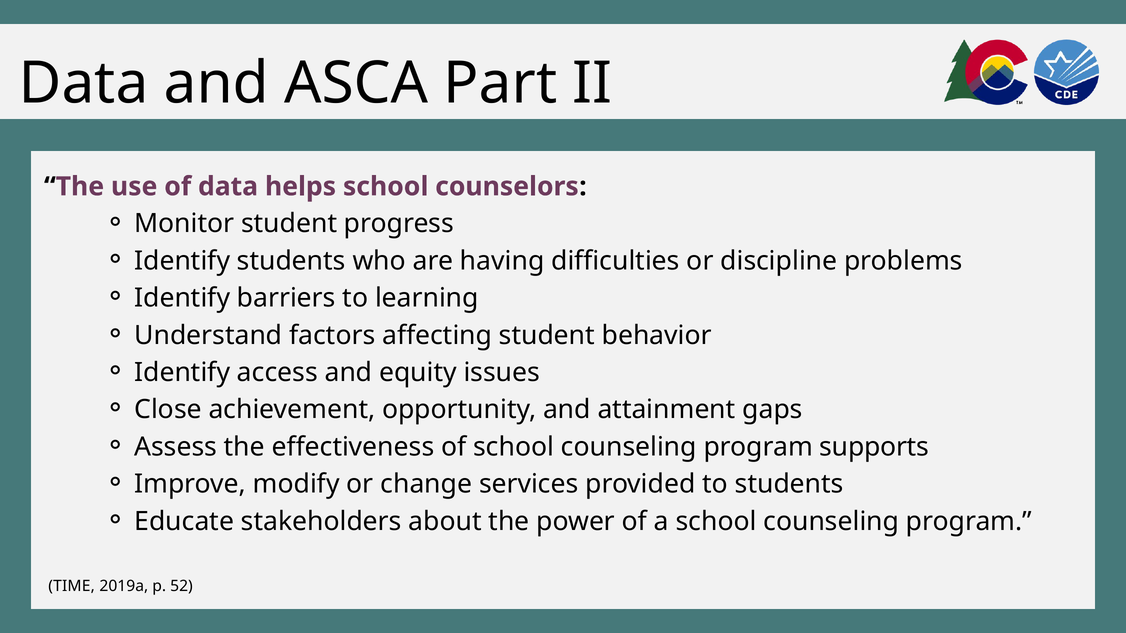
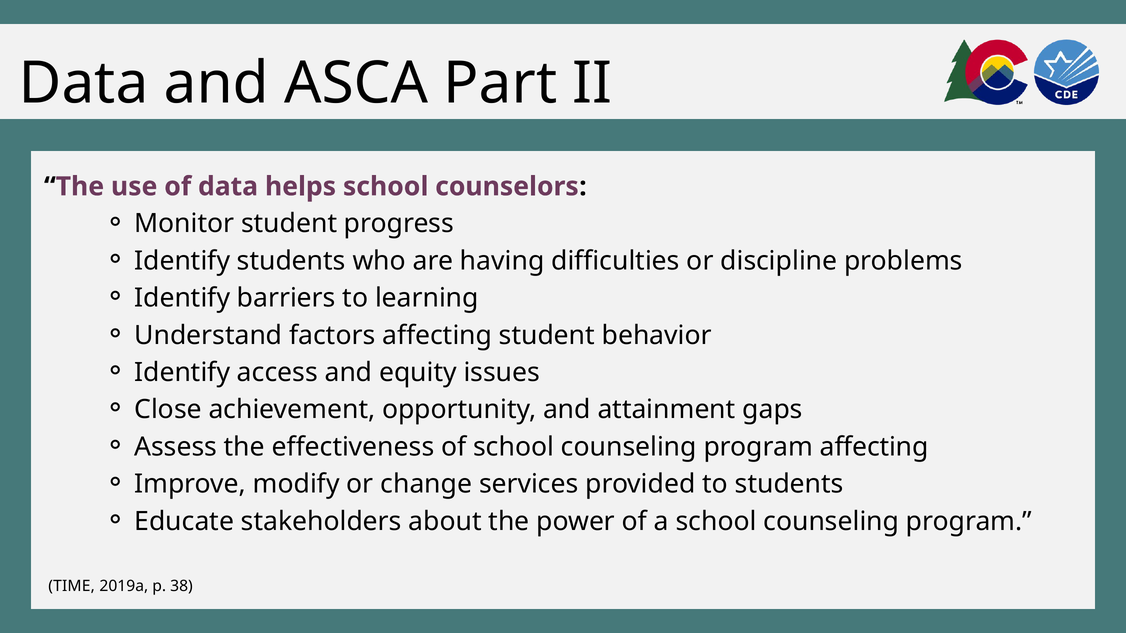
program supports: supports -> affecting (874, 447)
52: 52 -> 38 (181, 586)
